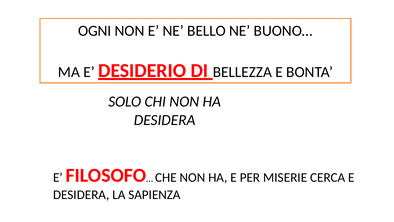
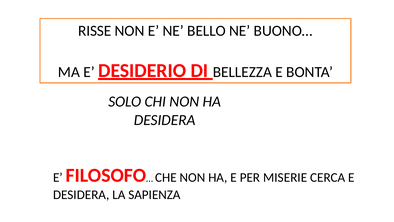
OGNI: OGNI -> RISSE (95, 31)
